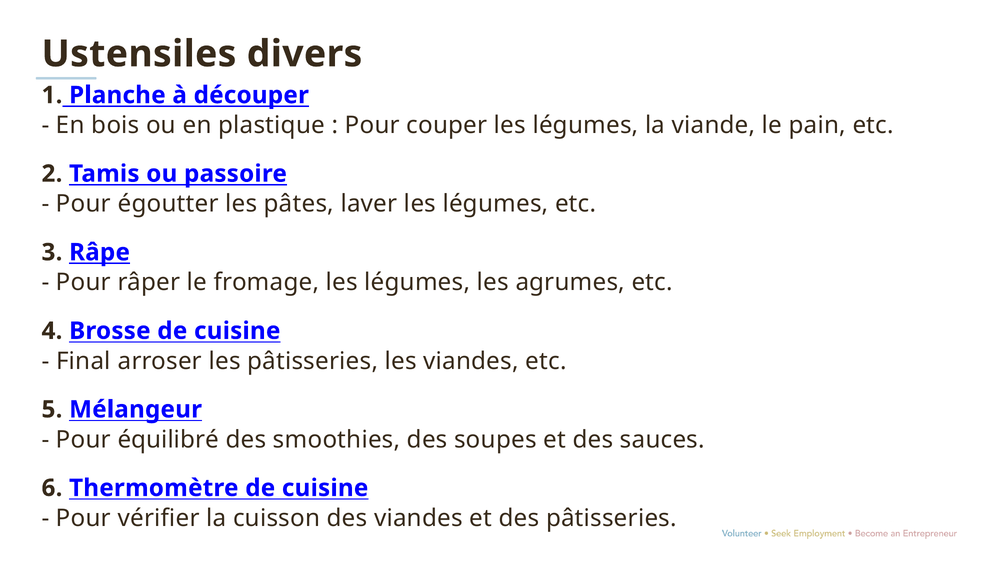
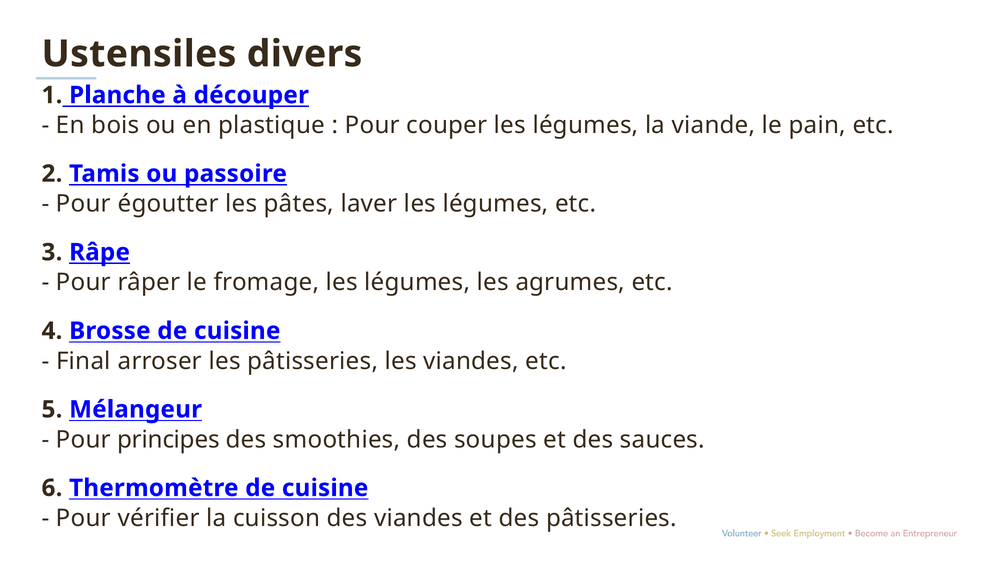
équilibré: équilibré -> principes (168, 439)
